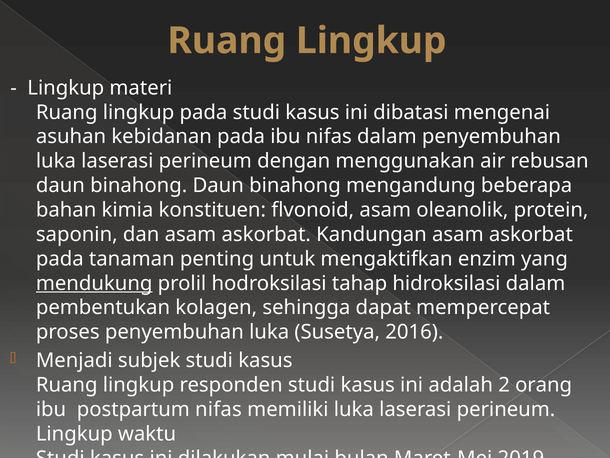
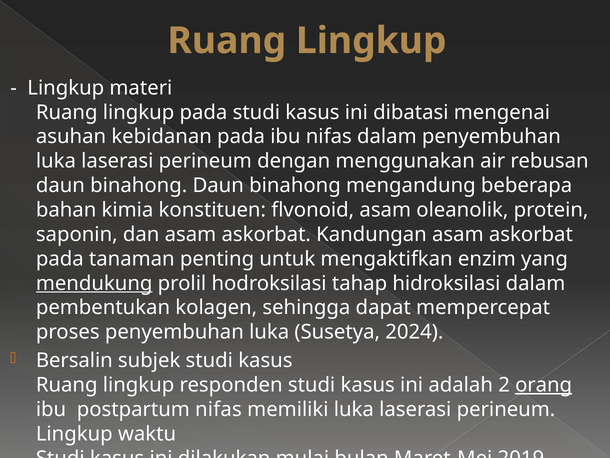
2016: 2016 -> 2024 (414, 332)
Menjadi: Menjadi -> Bersalin (74, 360)
orang underline: none -> present (544, 385)
